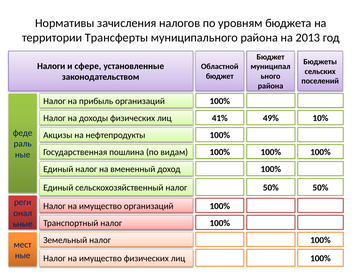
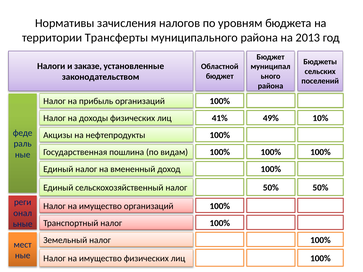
сфере: сфере -> заказе (88, 66)
